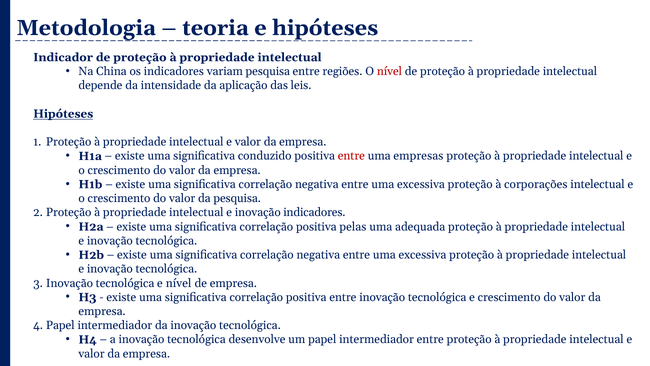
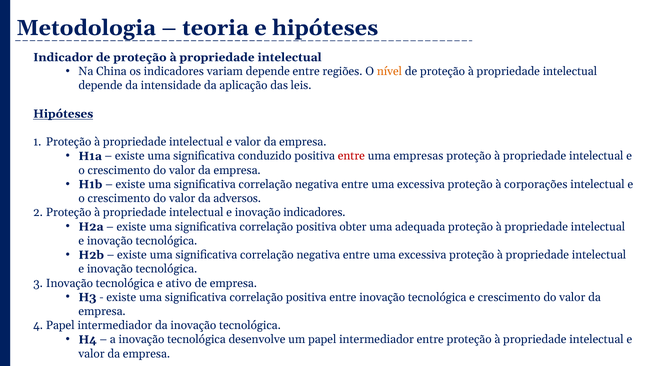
variam pesquisa: pesquisa -> depende (268, 71)
nível colour: red -> orange (389, 71)
da pesquisa: pesquisa -> adversos (237, 198)
pelas: pelas -> obter (353, 226)
e nível: nível -> ativo (179, 283)
